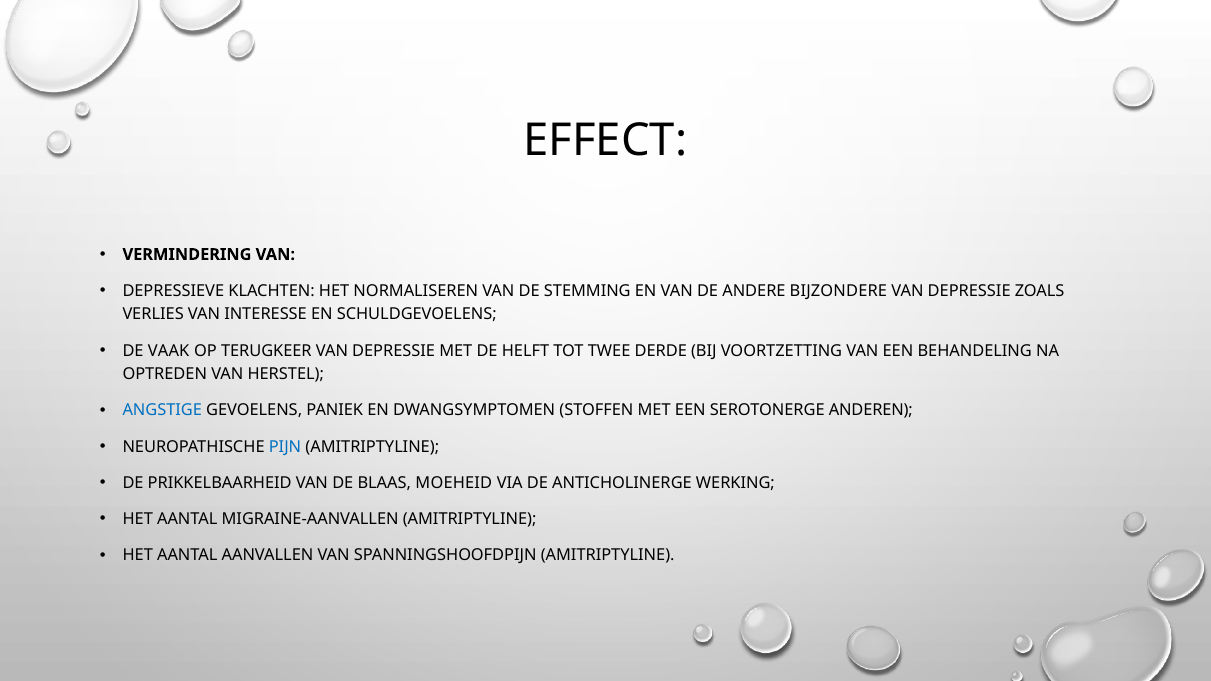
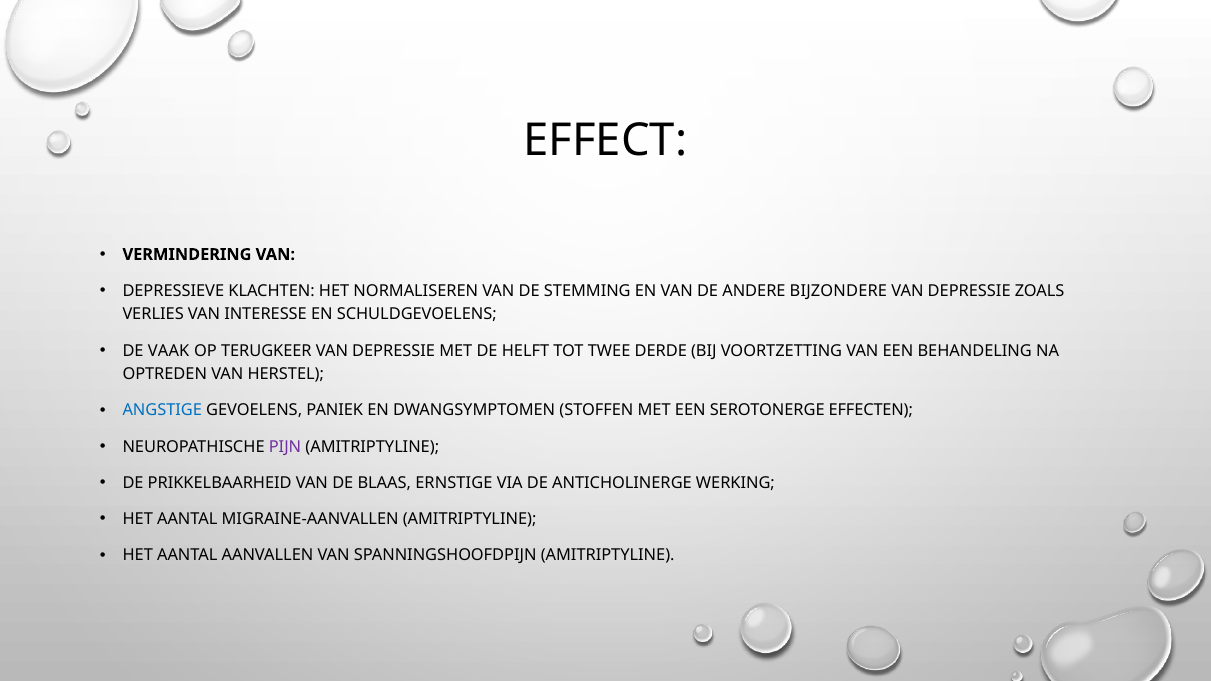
ANDEREN: ANDEREN -> EFFECTEN (871, 411)
PIJN colour: blue -> purple (285, 447)
MOEHEID: MOEHEID -> ERNSTIGE (454, 483)
